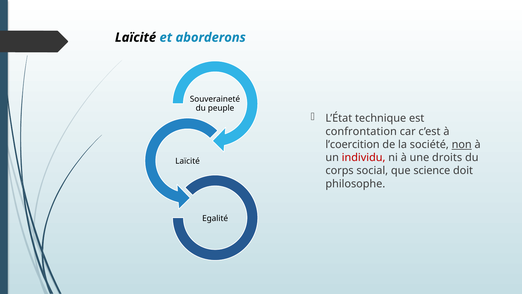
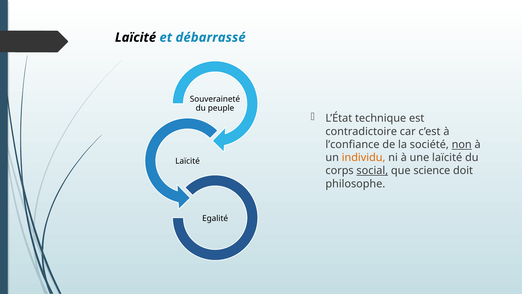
aborderons: aborderons -> débarrassé (211, 37)
confrontation: confrontation -> contradictoire (361, 131)
l’coercition: l’coercition -> l’confiance (352, 144)
individu colour: red -> orange (364, 157)
une droits: droits -> laïcité (447, 157)
social underline: none -> present (372, 170)
